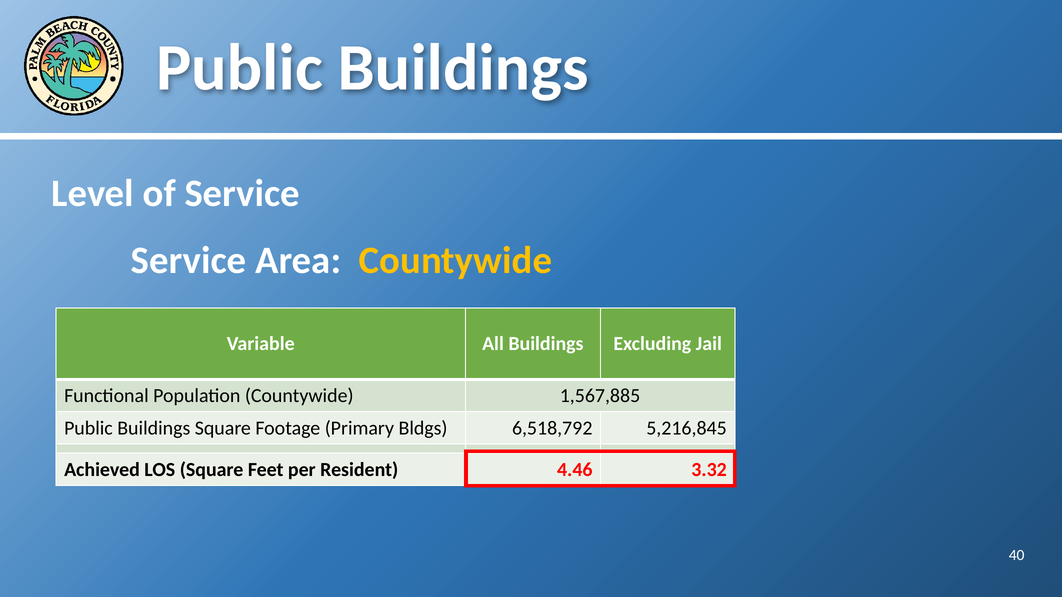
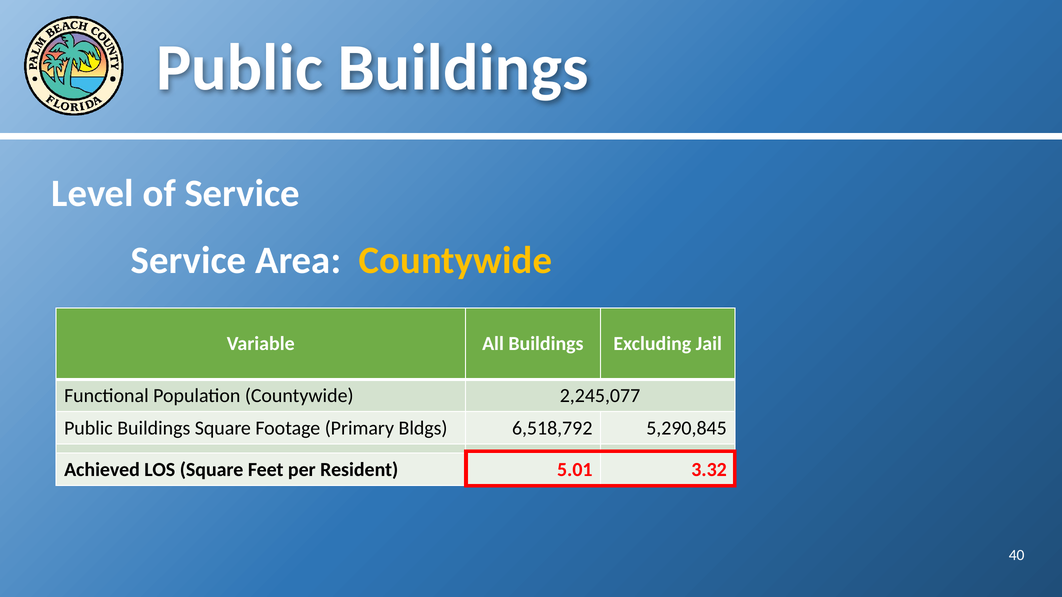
1,567,885: 1,567,885 -> 2,245,077 (600, 396)
5,216,845: 5,216,845 -> 5,290,845 (687, 428)
4.46: 4.46 -> 5.01 (575, 470)
